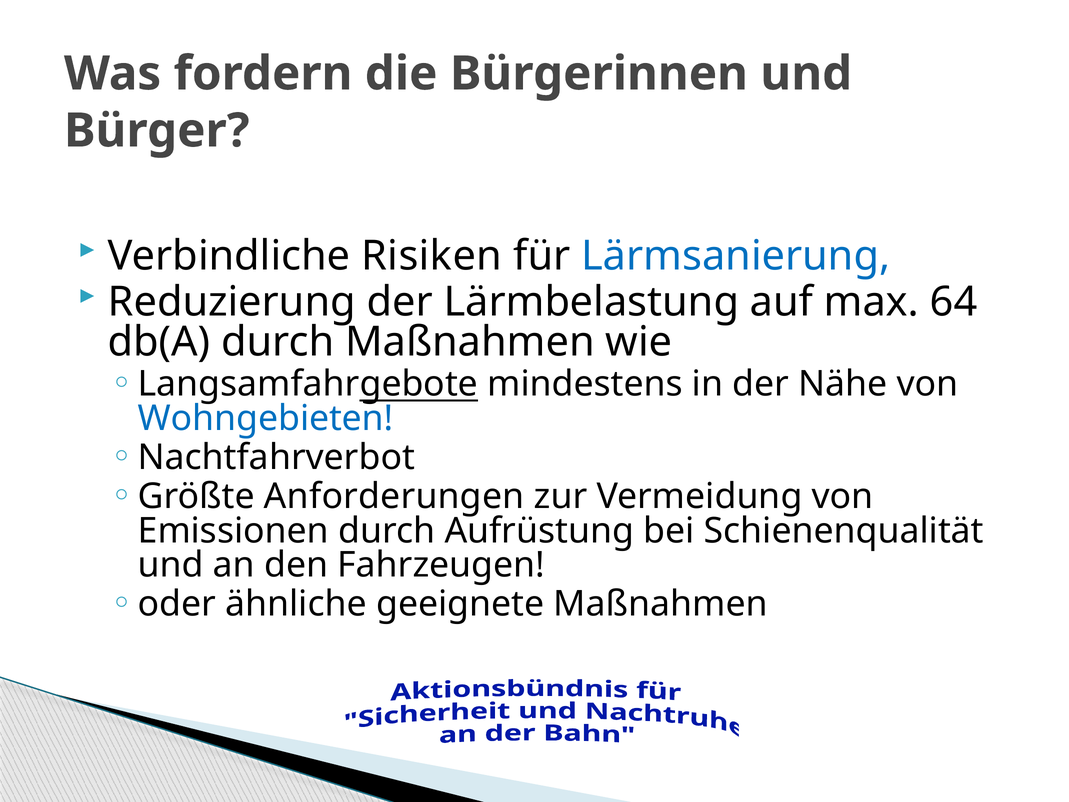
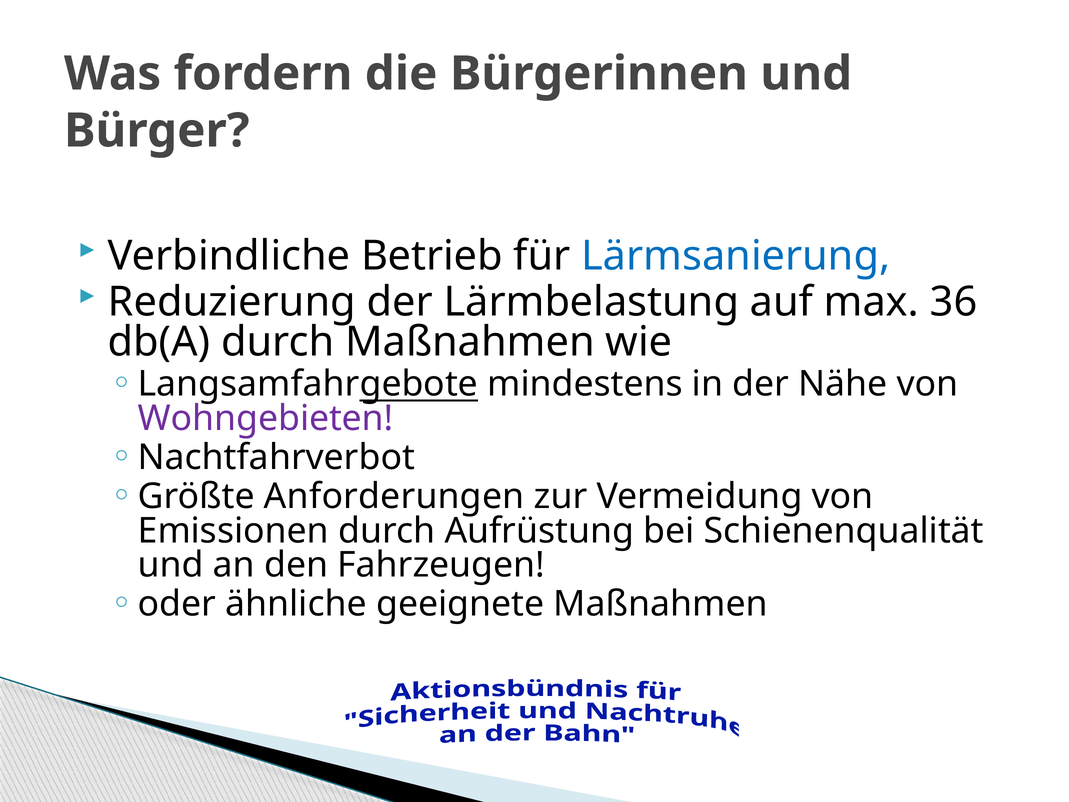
Risiken: Risiken -> Betrieb (432, 256)
64: 64 -> 36 (954, 302)
Wohngebieten colour: blue -> purple (266, 418)
